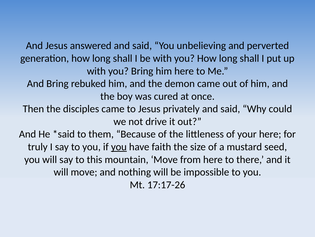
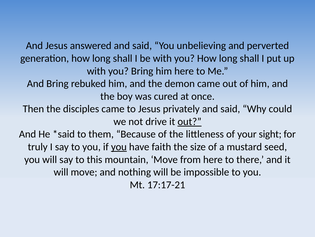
out underline: none -> present (190, 121)
your here: here -> sight (270, 134)
17:17-26: 17:17-26 -> 17:17-21 (166, 184)
